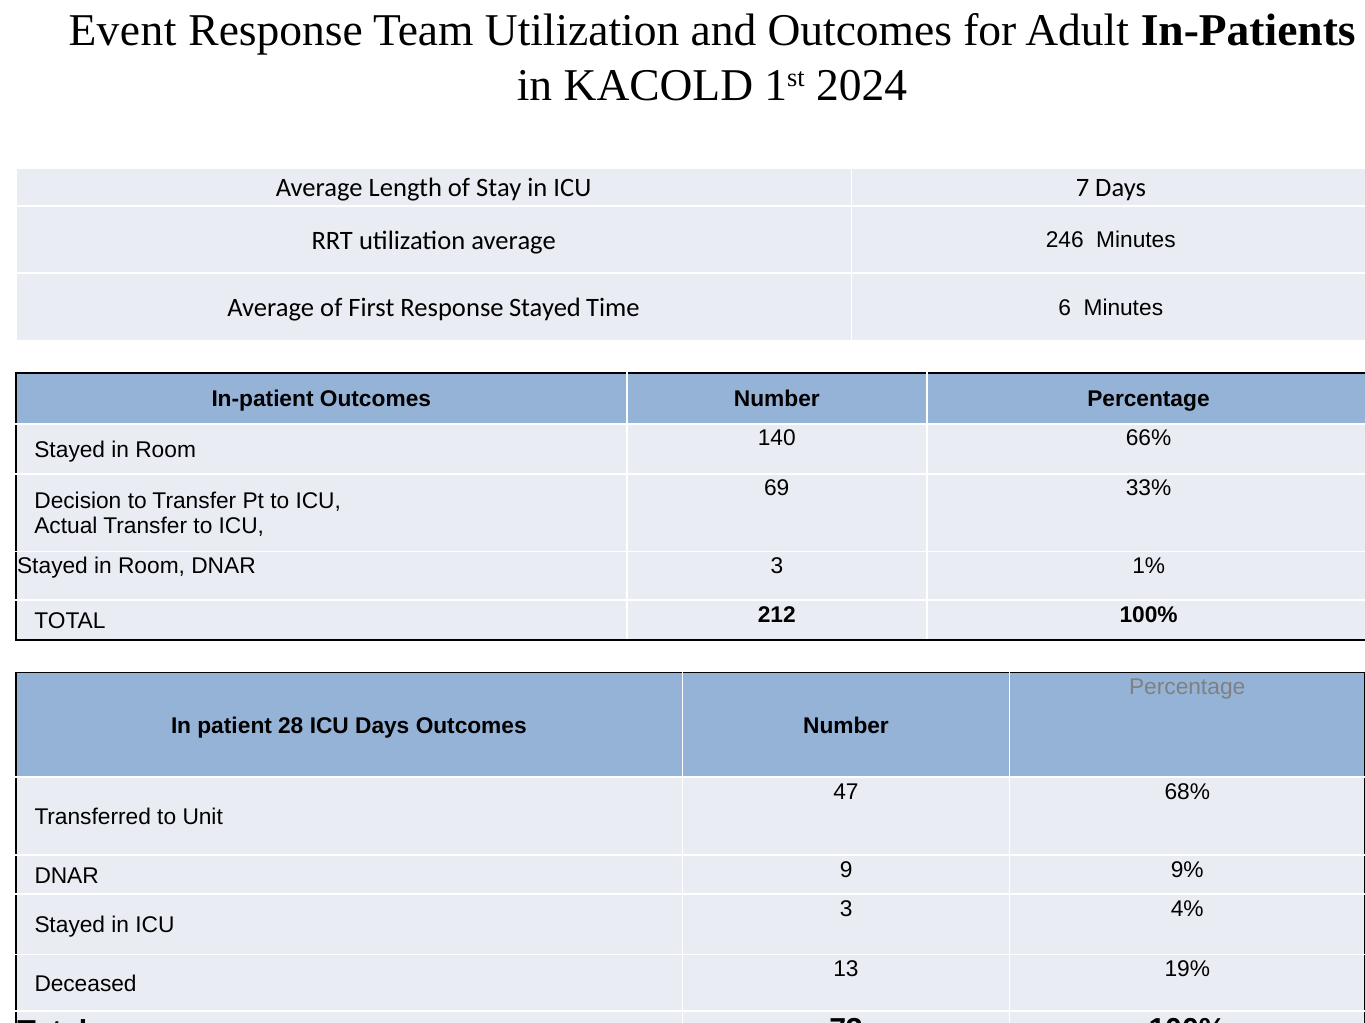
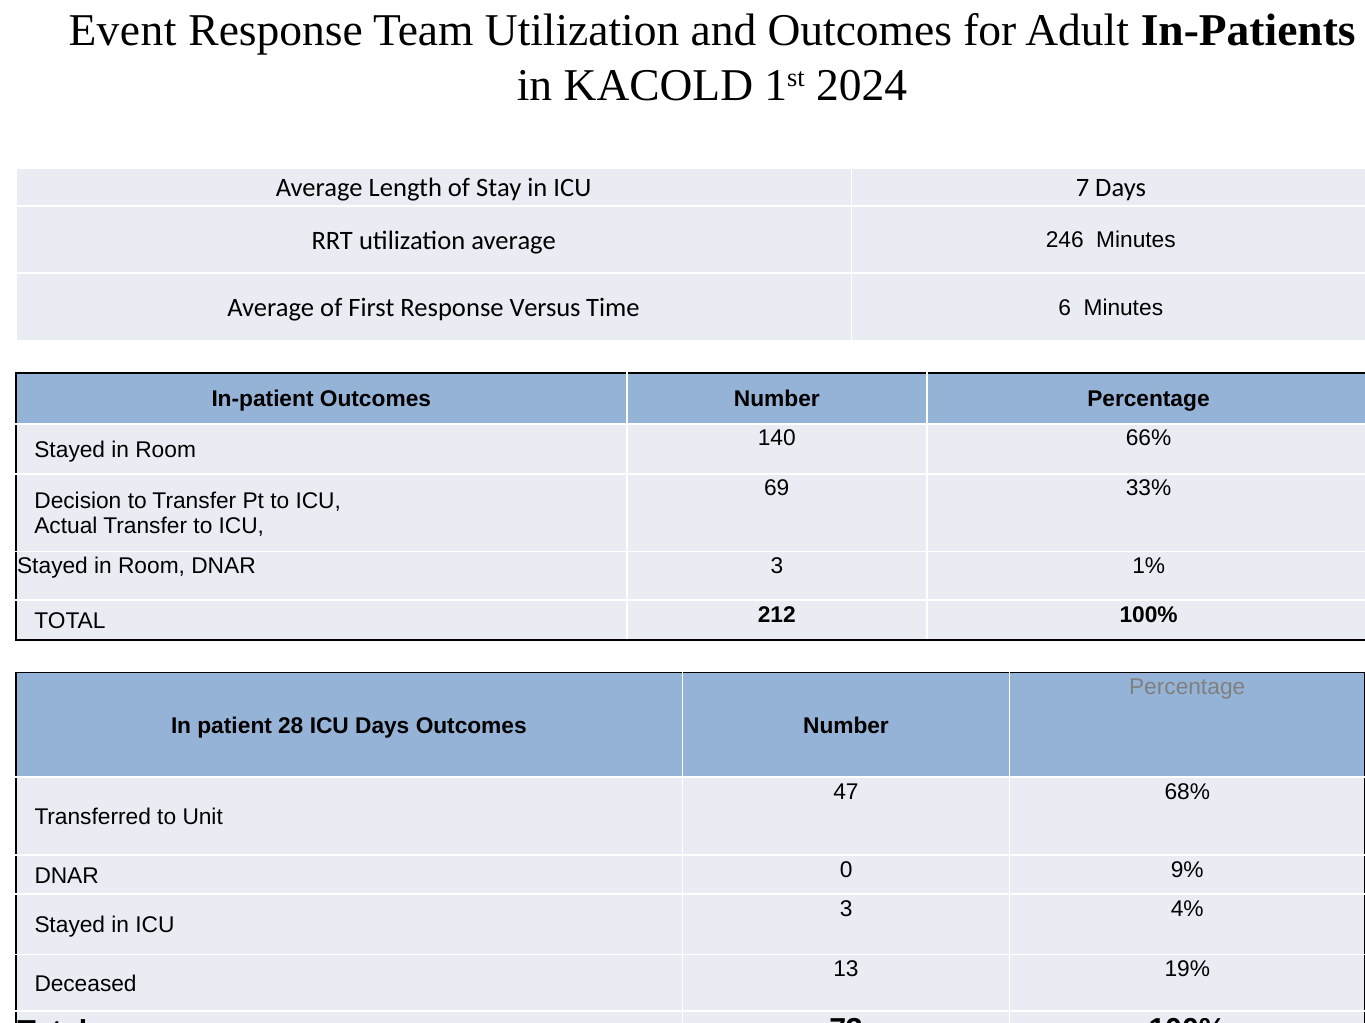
Response Stayed: Stayed -> Versus (545, 308)
9: 9 -> 0 (846, 870)
